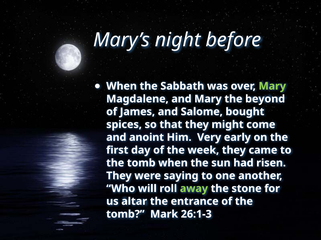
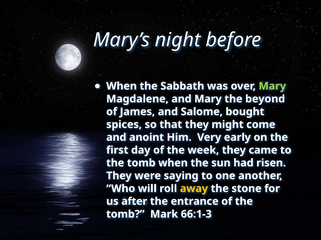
away colour: light green -> yellow (194, 189)
altar: altar -> after (134, 202)
26:1-3: 26:1-3 -> 66:1-3 (196, 215)
